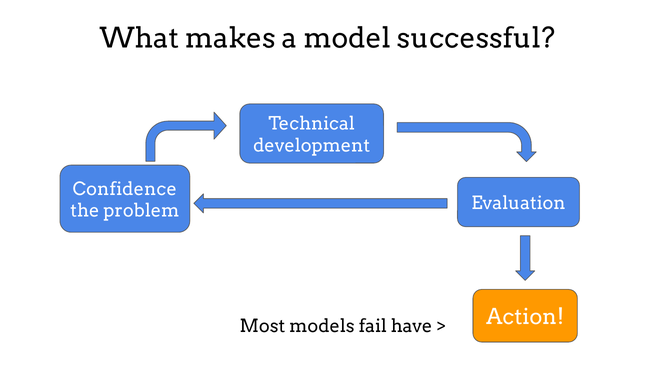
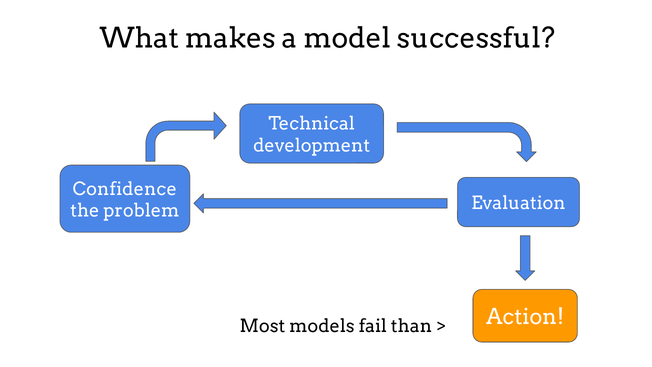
have: have -> than (411, 326)
